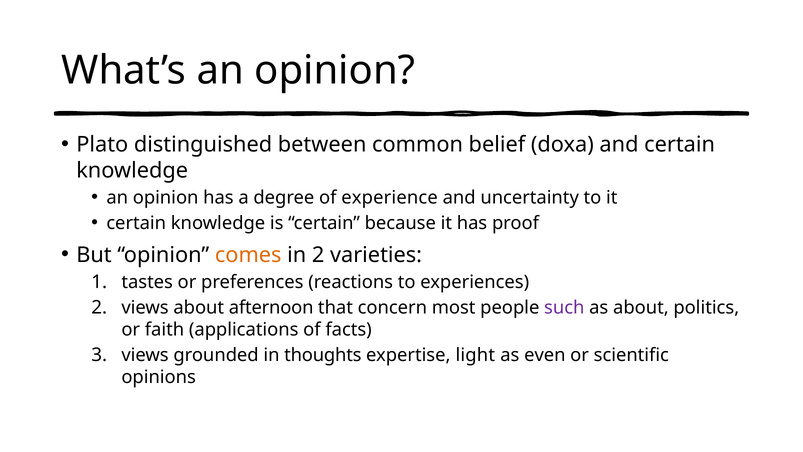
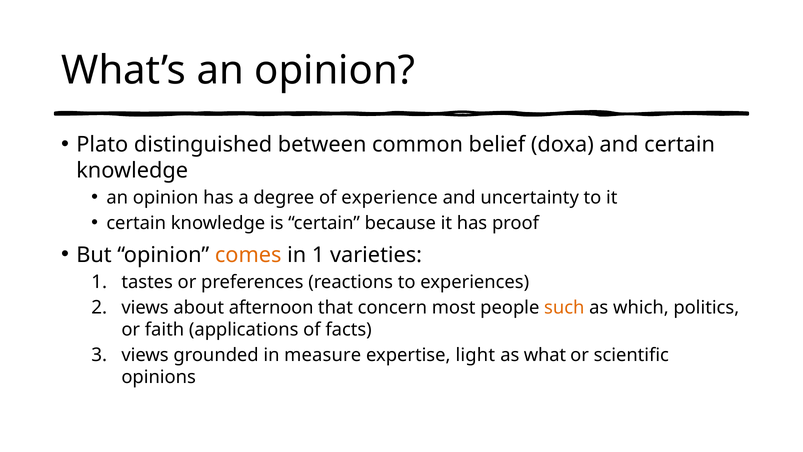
in 2: 2 -> 1 (318, 255)
such colour: purple -> orange (564, 308)
as about: about -> which (641, 308)
thoughts: thoughts -> measure (323, 355)
even: even -> what (545, 355)
